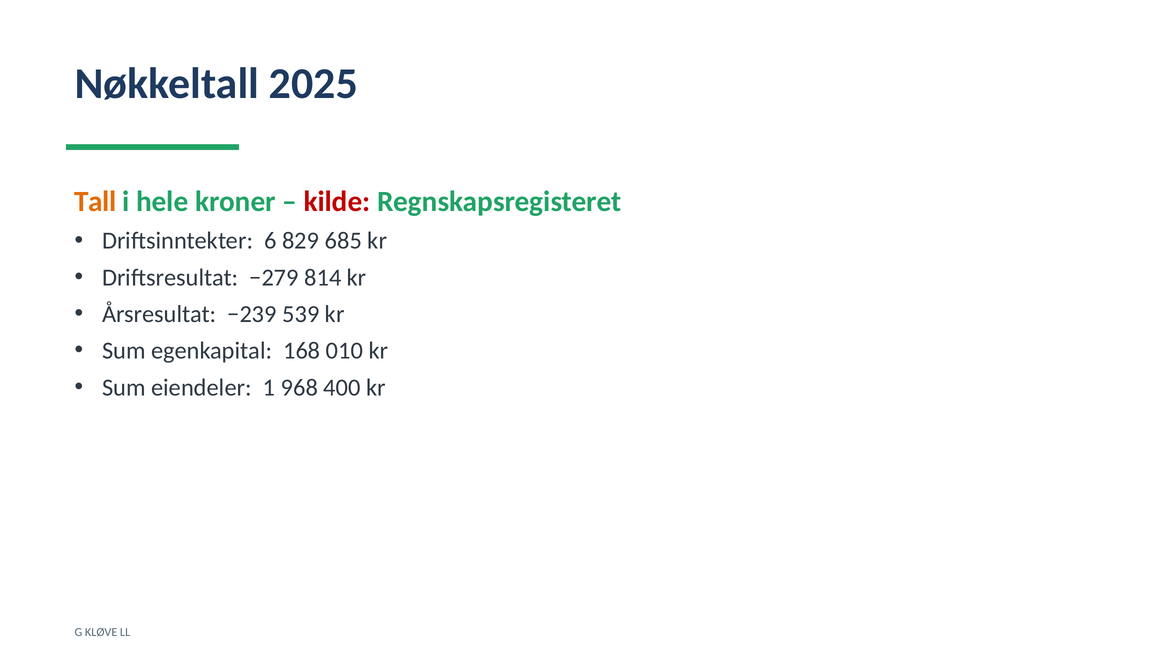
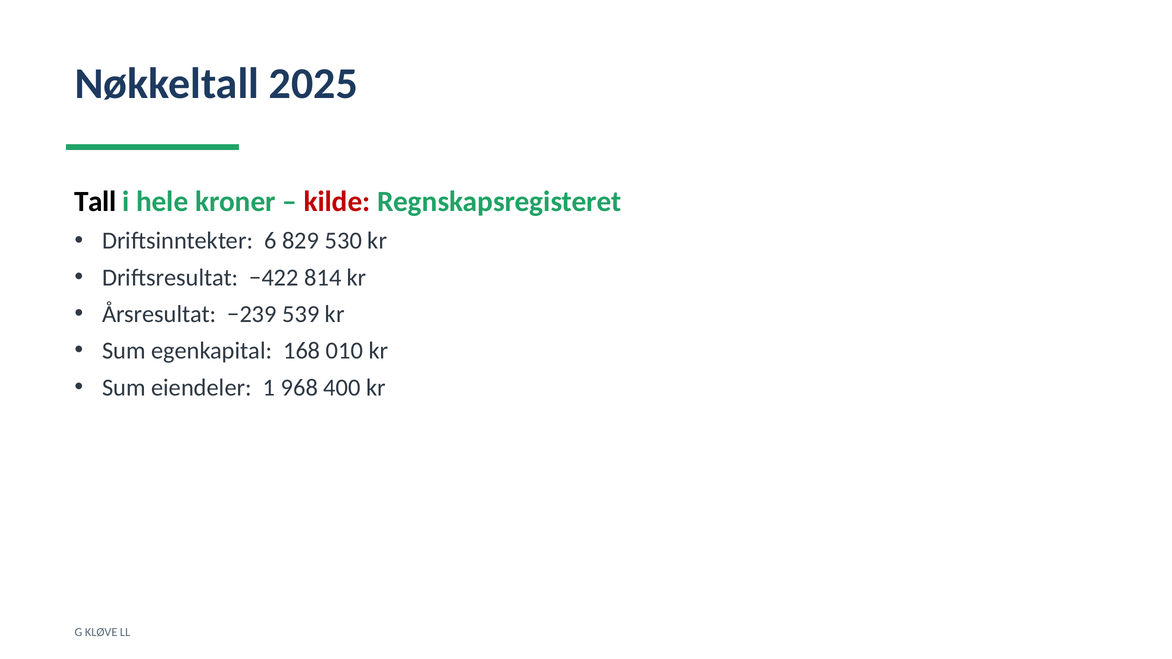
Tall colour: orange -> black (95, 202)
685: 685 -> 530 (343, 241)
−279: −279 -> −422 (274, 278)
